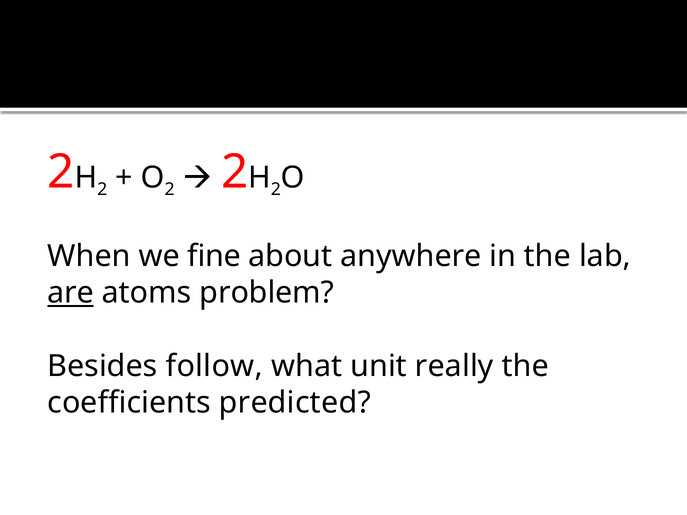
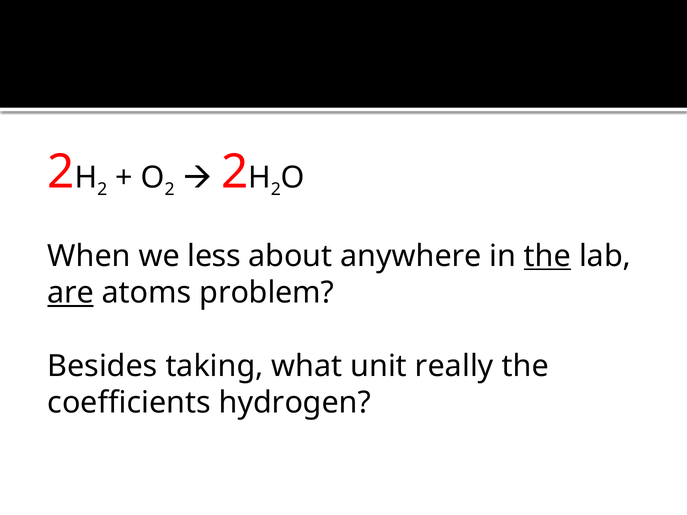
fine: fine -> less (214, 256)
the underline: none -> present (548, 256)
follow: follow -> taking (214, 366)
predicted: predicted -> hydrogen (295, 403)
